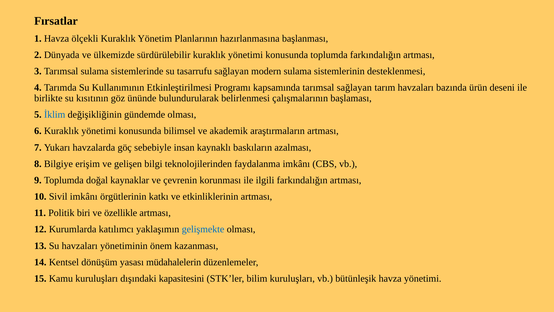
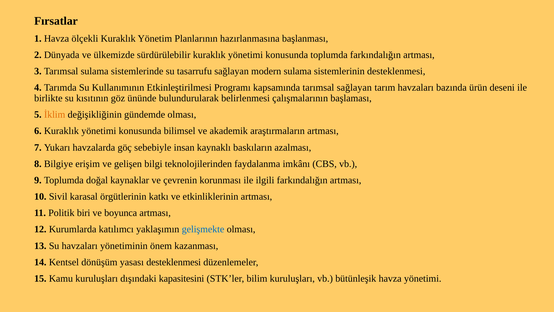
İklim colour: blue -> orange (55, 115)
Sivil imkânı: imkânı -> karasal (84, 196)
özellikle: özellikle -> boyunca (121, 213)
yasası müdahalelerin: müdahalelerin -> desteklenmesi (174, 262)
